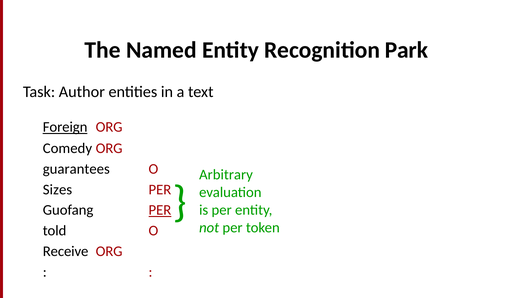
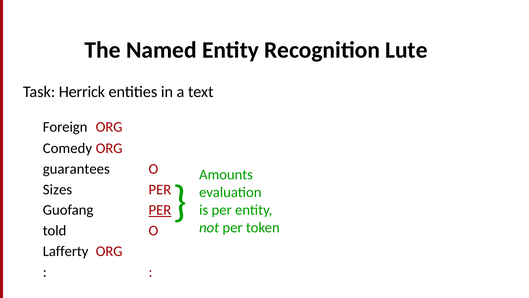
Park: Park -> Lute (406, 50)
Author: Author -> Herrick (82, 92)
Foreign underline: present -> none (65, 127)
Arbitrary: Arbitrary -> Amounts (226, 174)
Receive: Receive -> Lafferty (66, 251)
